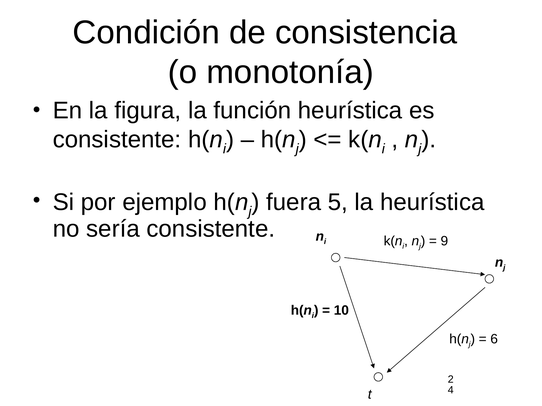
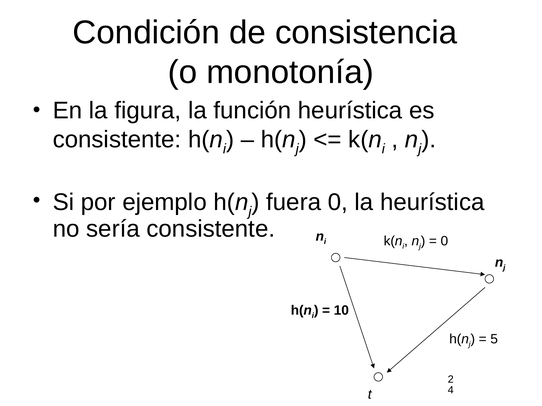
fuera 5: 5 -> 0 (338, 202)
9: 9 -> 0 (444, 241)
6: 6 -> 5 (494, 339)
